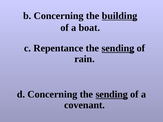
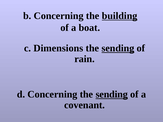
Repentance: Repentance -> Dimensions (58, 48)
